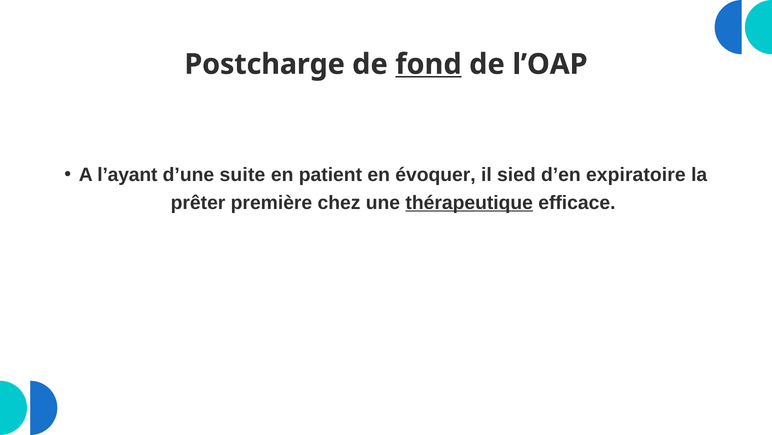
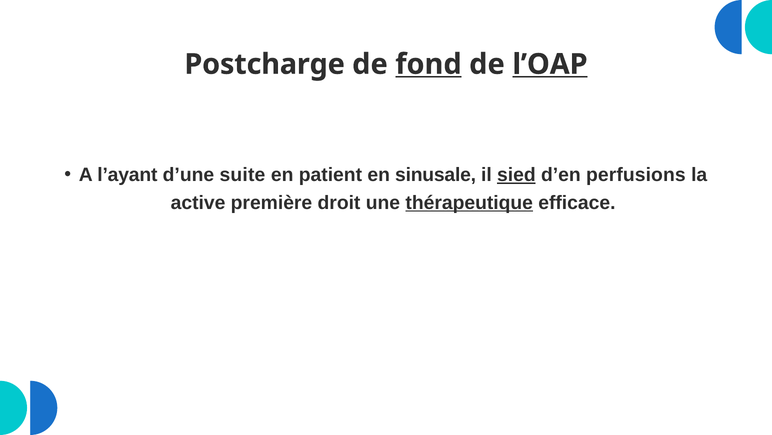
l’OAP underline: none -> present (550, 64)
évoquer: évoquer -> sinusale (436, 175)
sied underline: none -> present (516, 175)
expiratoire: expiratoire -> perfusions (636, 175)
prêter: prêter -> active (198, 202)
chez: chez -> droit (339, 202)
